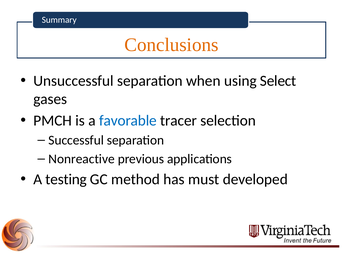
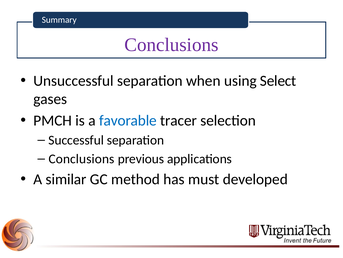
Conclusions colour: orange -> purple (171, 45)
Nonreactive: Nonreactive -> Conclusions (82, 159)
testing: testing -> similar (66, 179)
